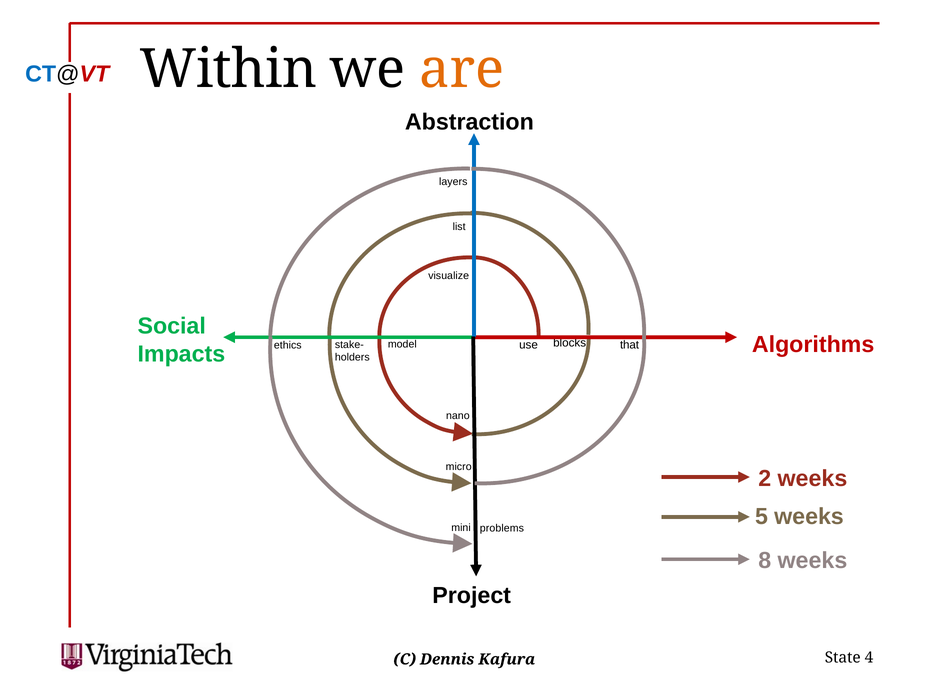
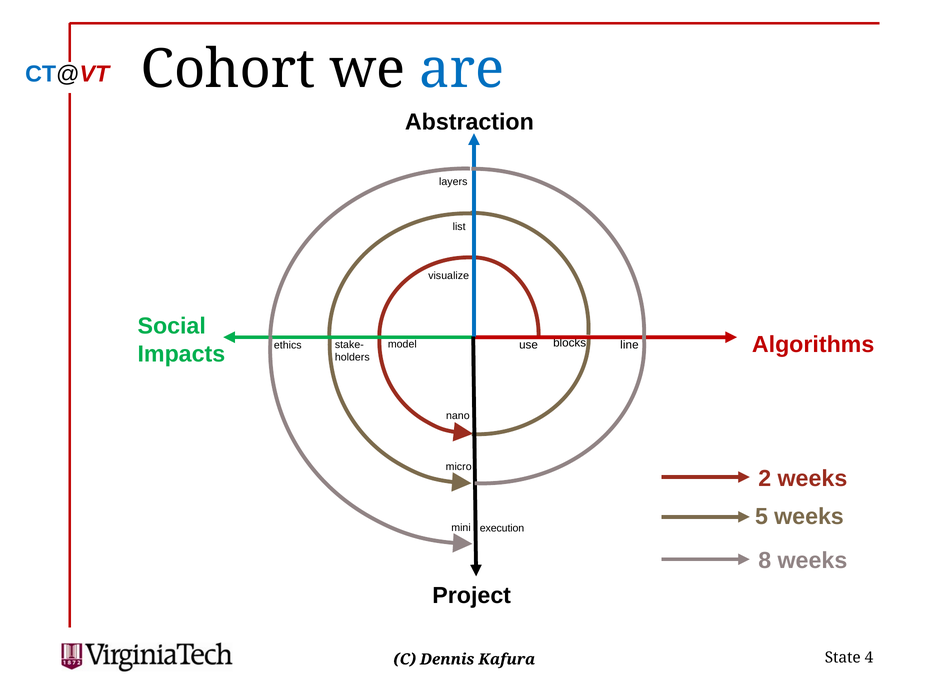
Within: Within -> Cohort (228, 69)
are colour: orange -> blue (462, 69)
that: that -> line (629, 345)
problems: problems -> execution (502, 528)
